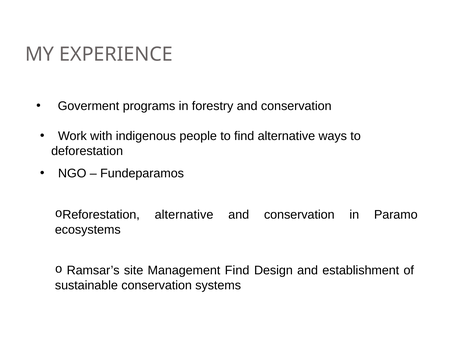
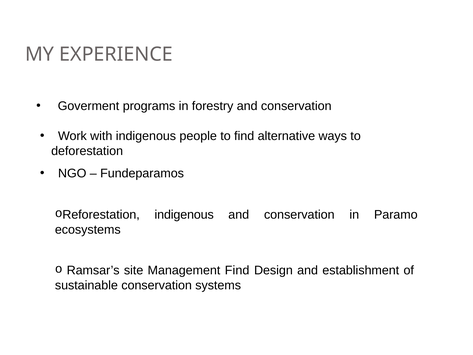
alternative: alternative -> indigenous (184, 215)
